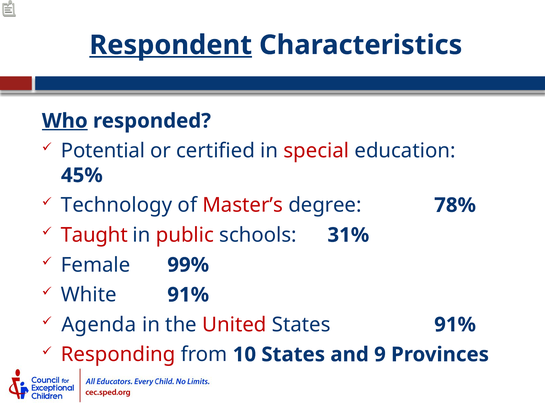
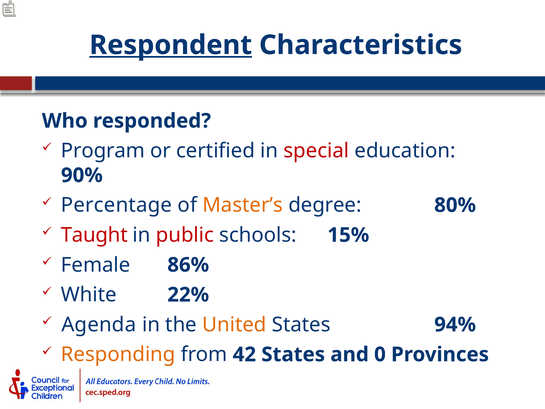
Who underline: present -> none (65, 121)
Potential: Potential -> Program (103, 151)
45%: 45% -> 90% (82, 175)
Technology: Technology -> Percentage (117, 205)
Master’s colour: red -> orange (243, 205)
78%: 78% -> 80% (455, 205)
31%: 31% -> 15% (348, 235)
99%: 99% -> 86% (188, 265)
White 91%: 91% -> 22% (188, 295)
United colour: red -> orange (234, 324)
States 91%: 91% -> 94% (455, 324)
Responding colour: red -> orange (118, 354)
10: 10 -> 42 (244, 354)
9: 9 -> 0 (380, 354)
